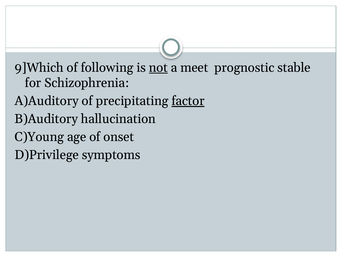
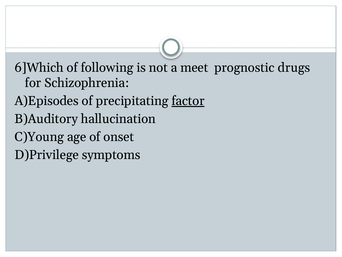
9]Which: 9]Which -> 6]Which (39, 67)
not underline: present -> none (158, 67)
stable: stable -> drugs (294, 67)
A)Auditory: A)Auditory -> A)Episodes (47, 101)
